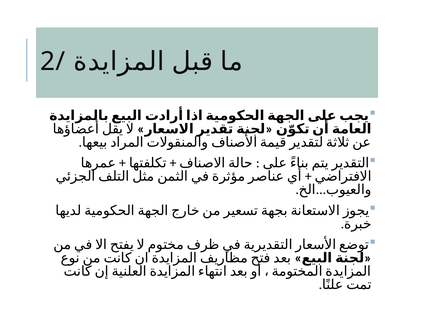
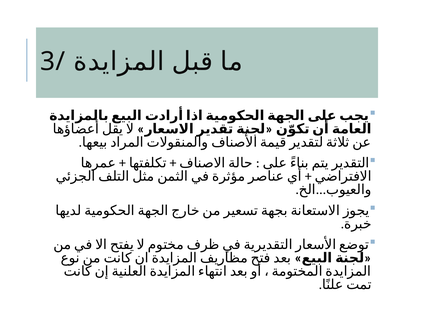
2/: 2/ -> 3/ (53, 62)
